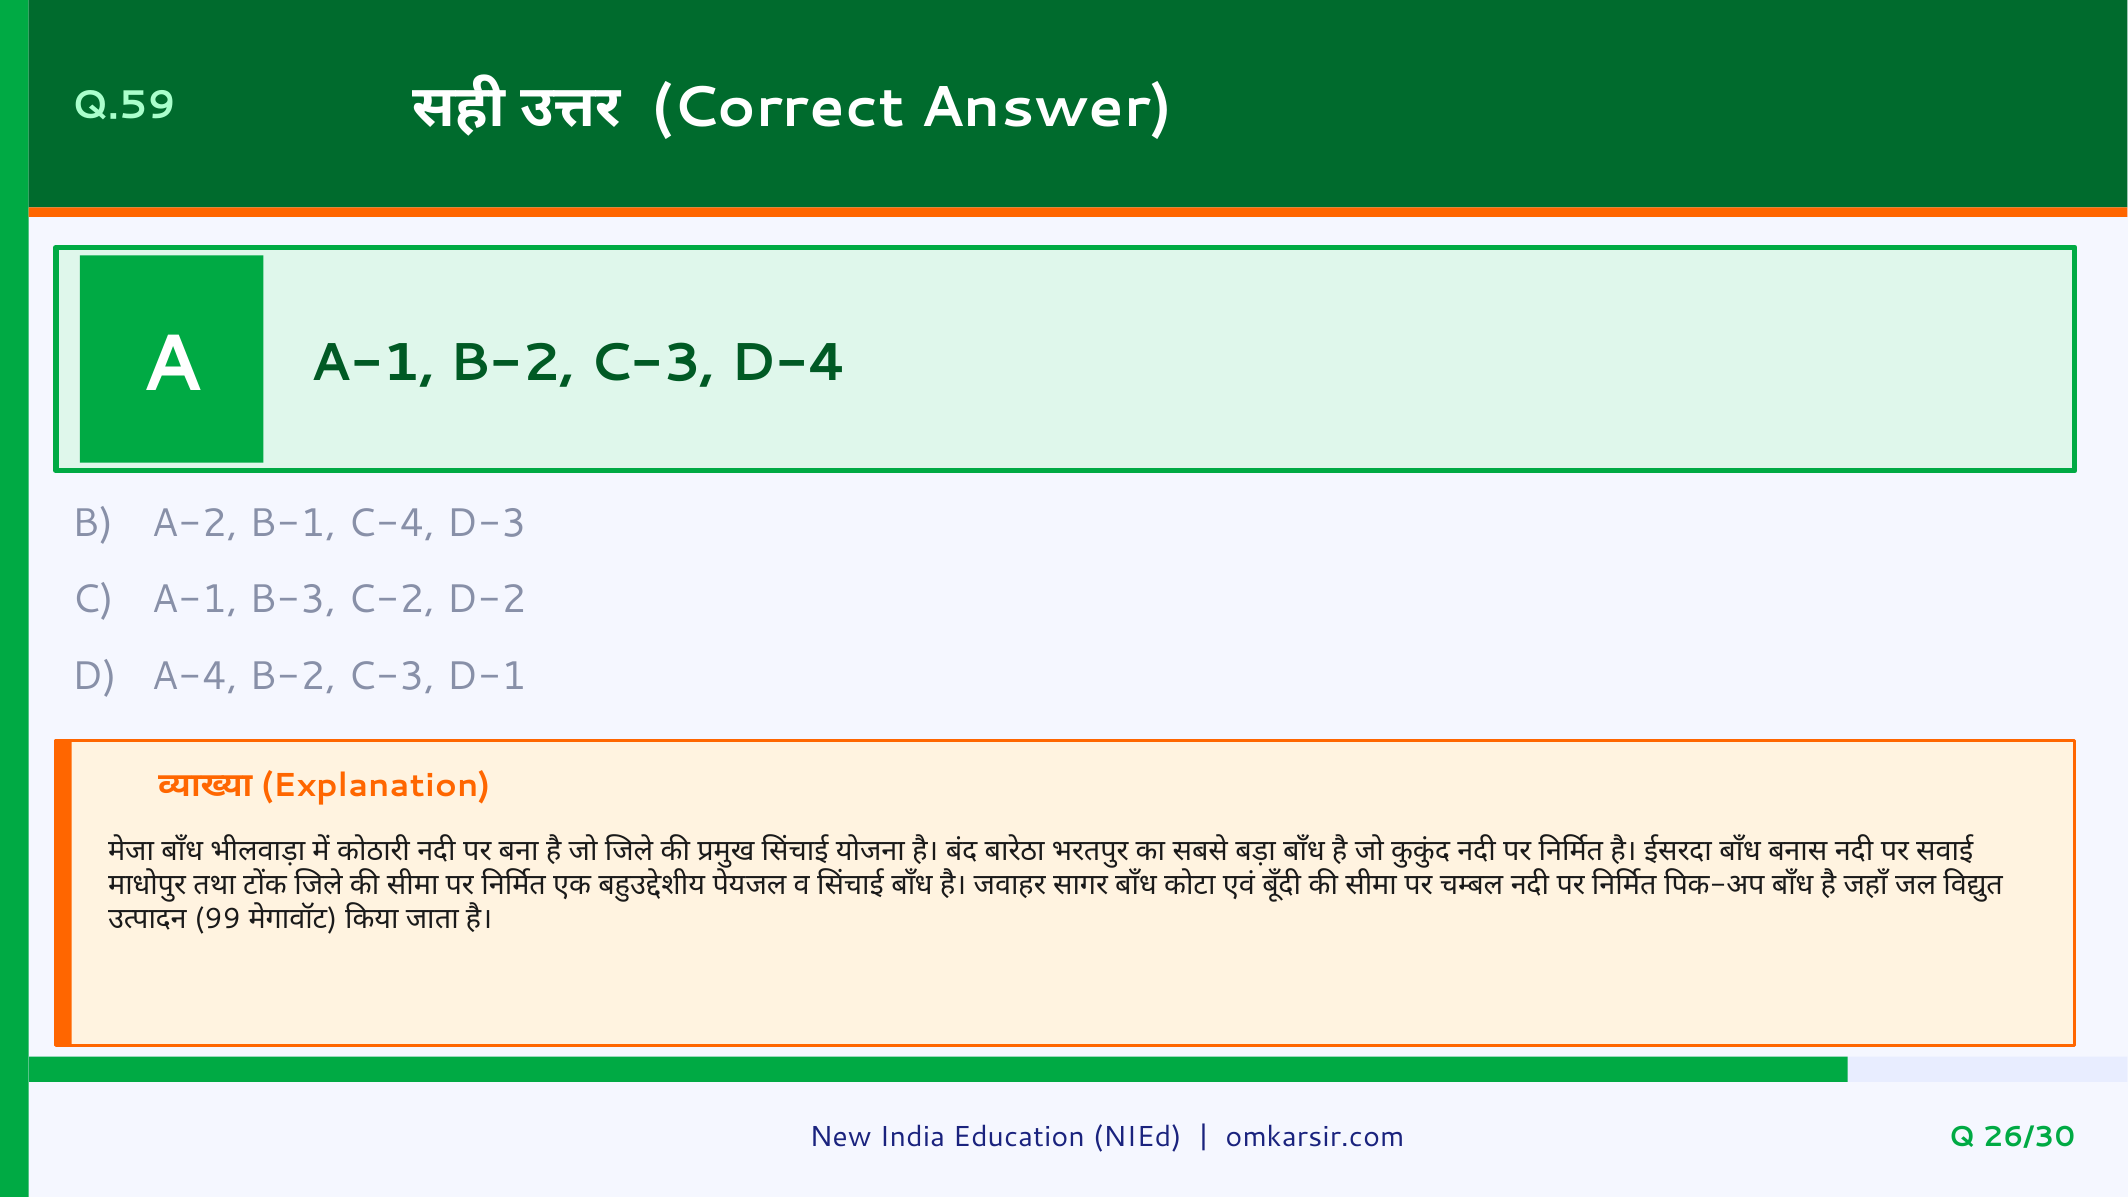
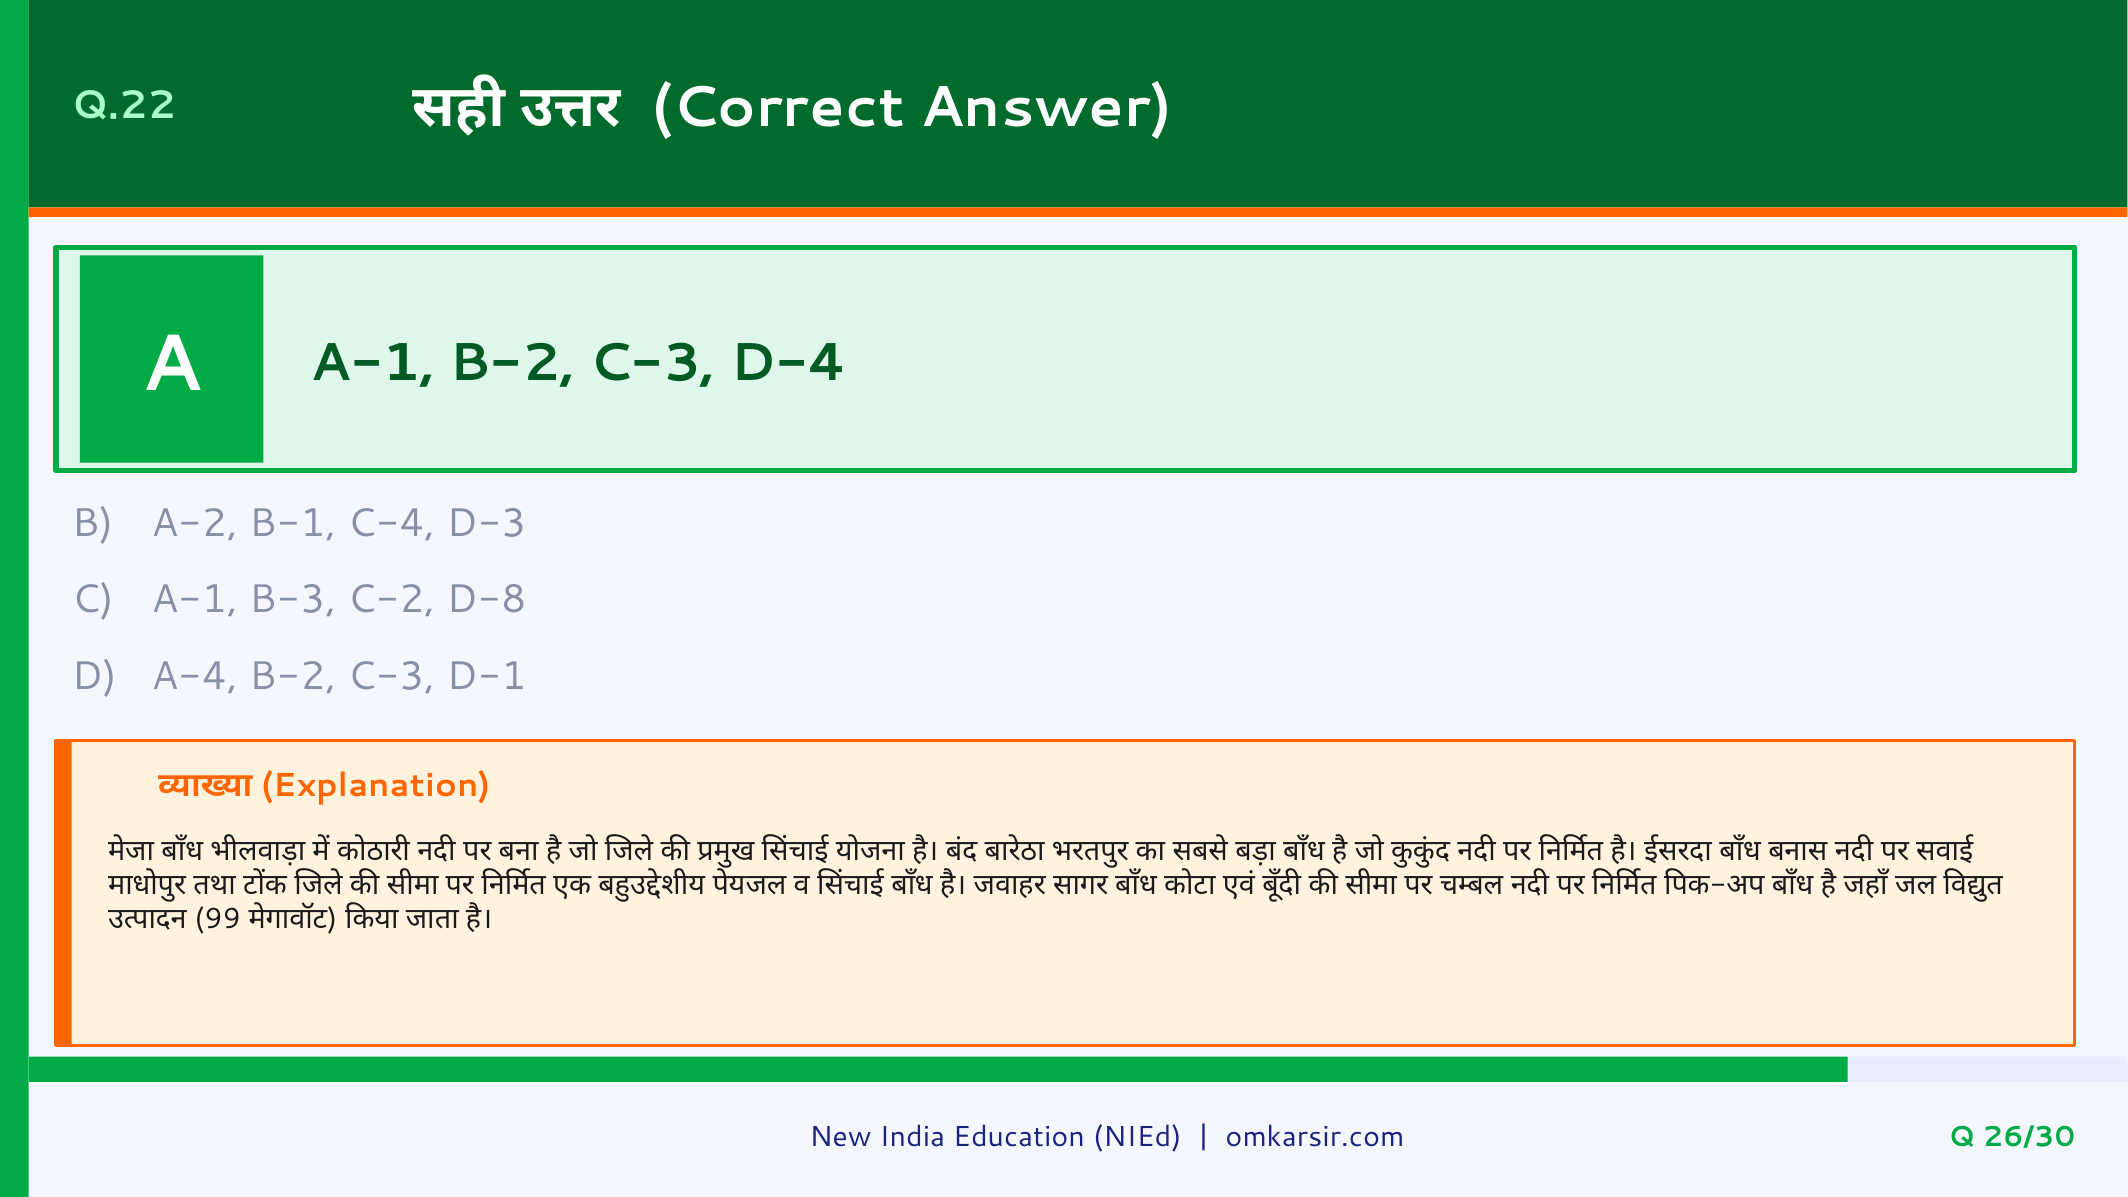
Q.59: Q.59 -> Q.22 (124, 105)
D-2: D-2 -> D-8 (486, 600)
